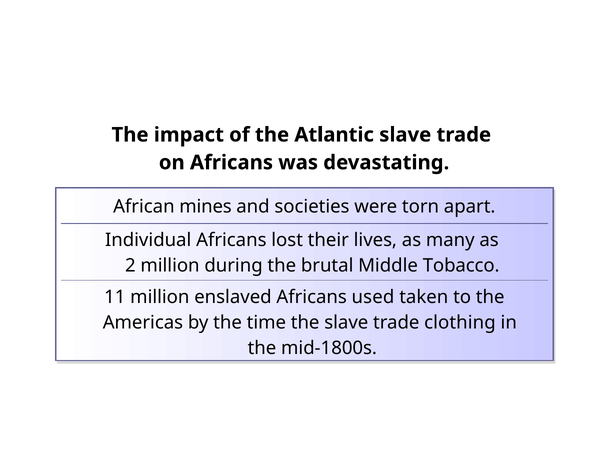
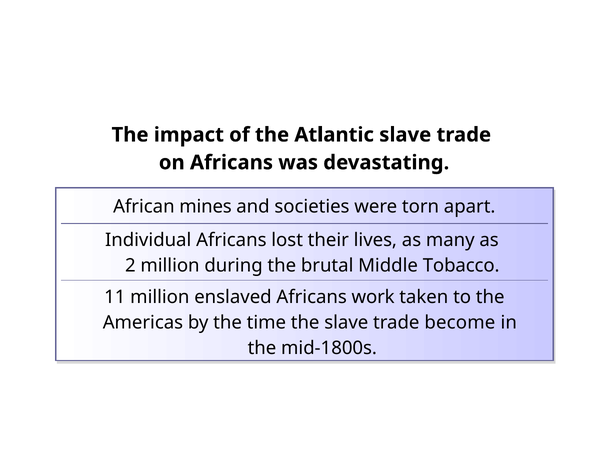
used: used -> work (373, 297)
clothing: clothing -> become (460, 322)
